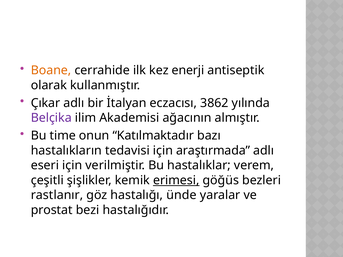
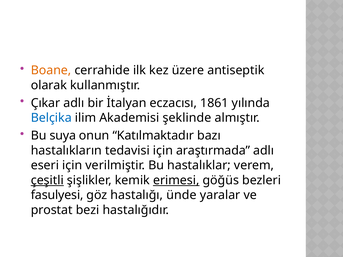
enerji: enerji -> üzere (188, 70)
3862: 3862 -> 1861 (214, 103)
Belçika colour: purple -> blue (51, 118)
ağacının: ağacının -> şeklinde (187, 118)
time: time -> suya (63, 136)
çeşitli underline: none -> present (47, 180)
rastlanır: rastlanır -> fasulyesi (57, 195)
